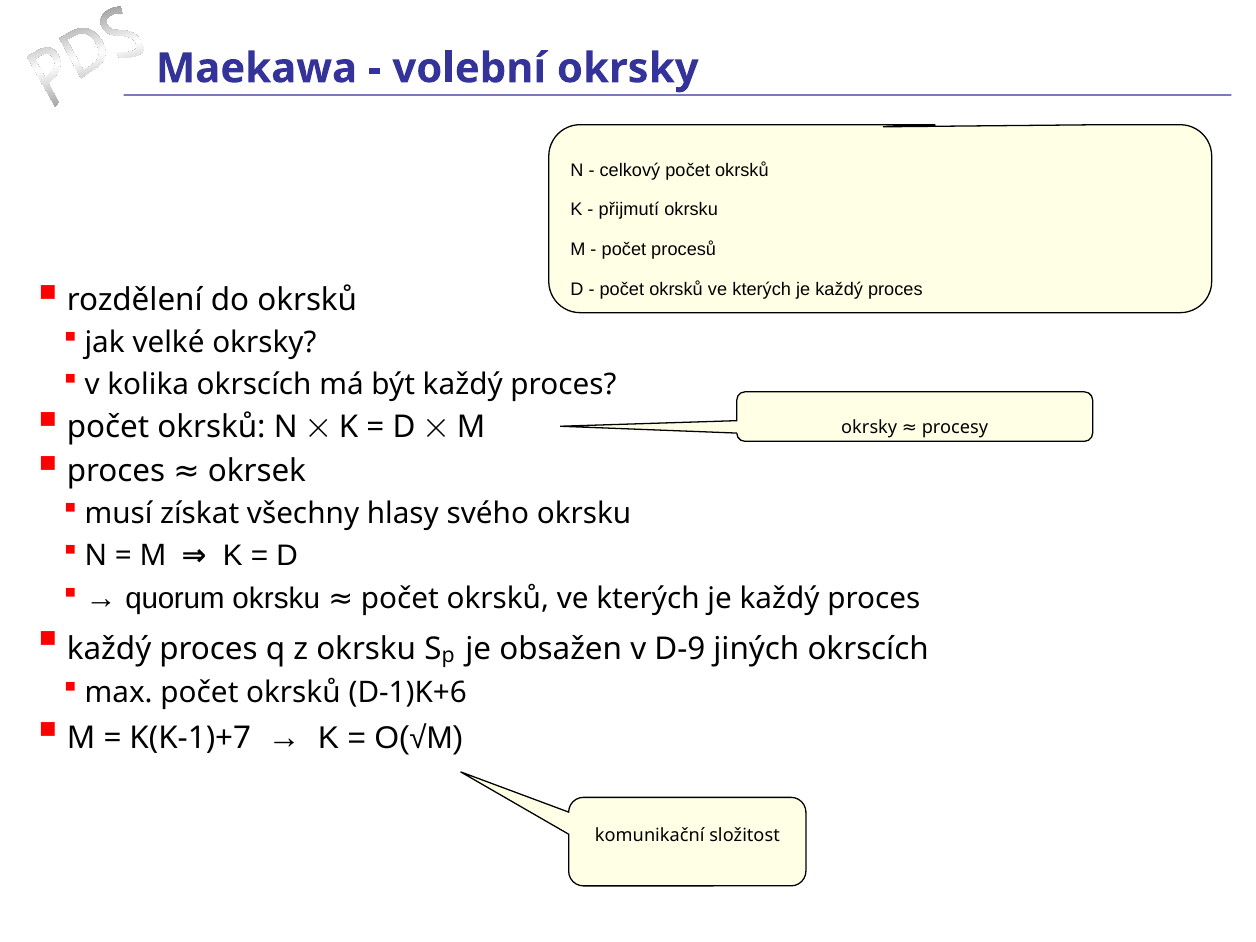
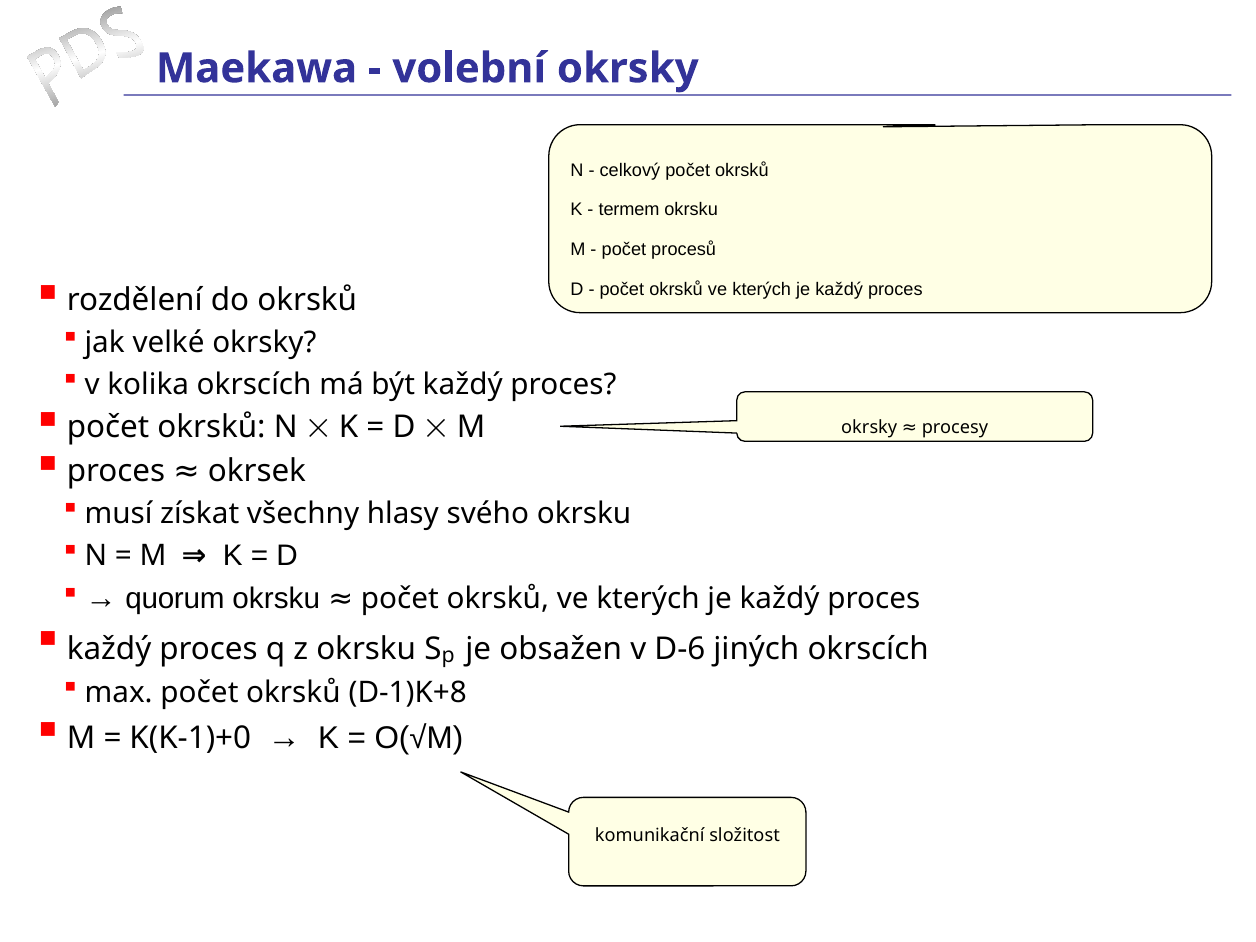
přijmutí: přijmutí -> termem (629, 210)
D-9: D-9 -> D-6 (680, 649)
D-1)K+6: D-1)K+6 -> D-1)K+8 (408, 693)
K(K-1)+7: K(K-1)+7 -> K(K-1)+0 (190, 738)
